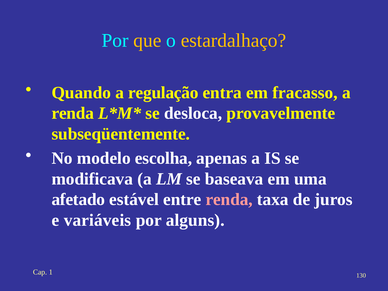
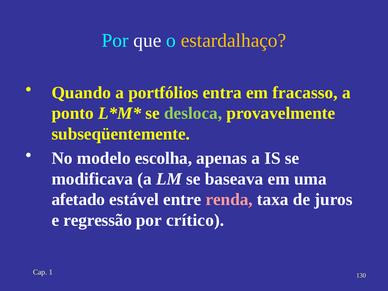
que colour: yellow -> white (147, 41)
regulação: regulação -> portfólios (163, 93)
renda: renda -> ponto (73, 113)
desloca colour: white -> light green (193, 113)
variáveis: variáveis -> regressão (98, 220)
alguns: alguns -> crítico (195, 220)
